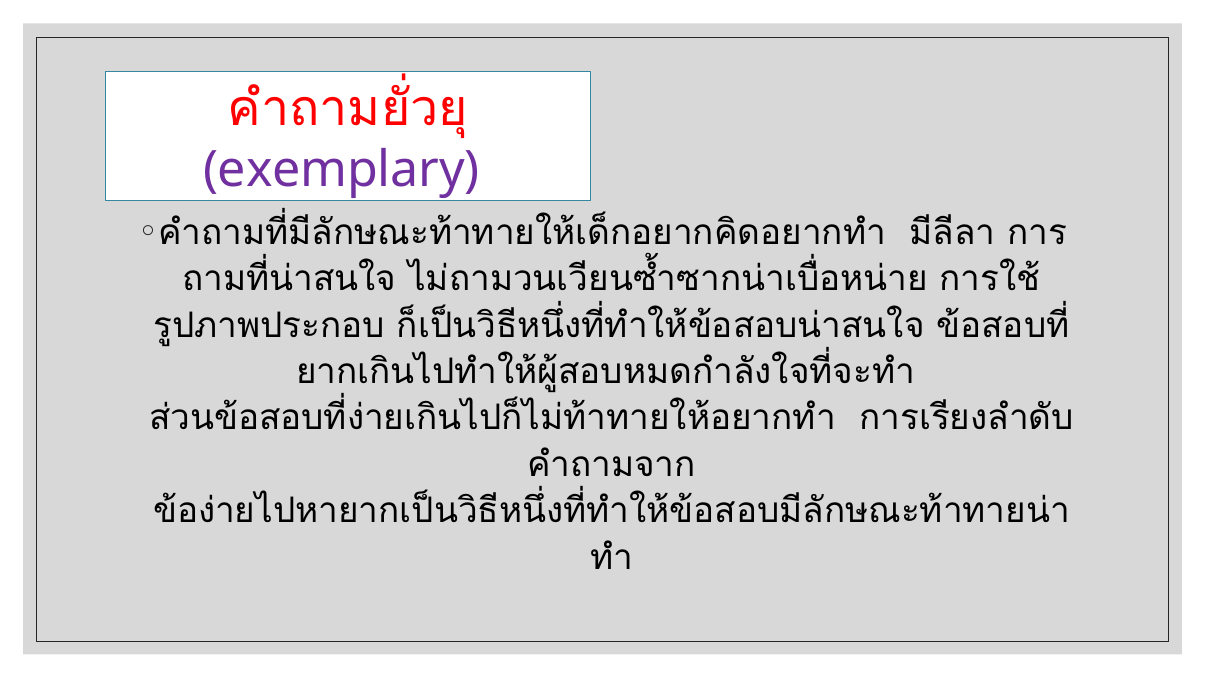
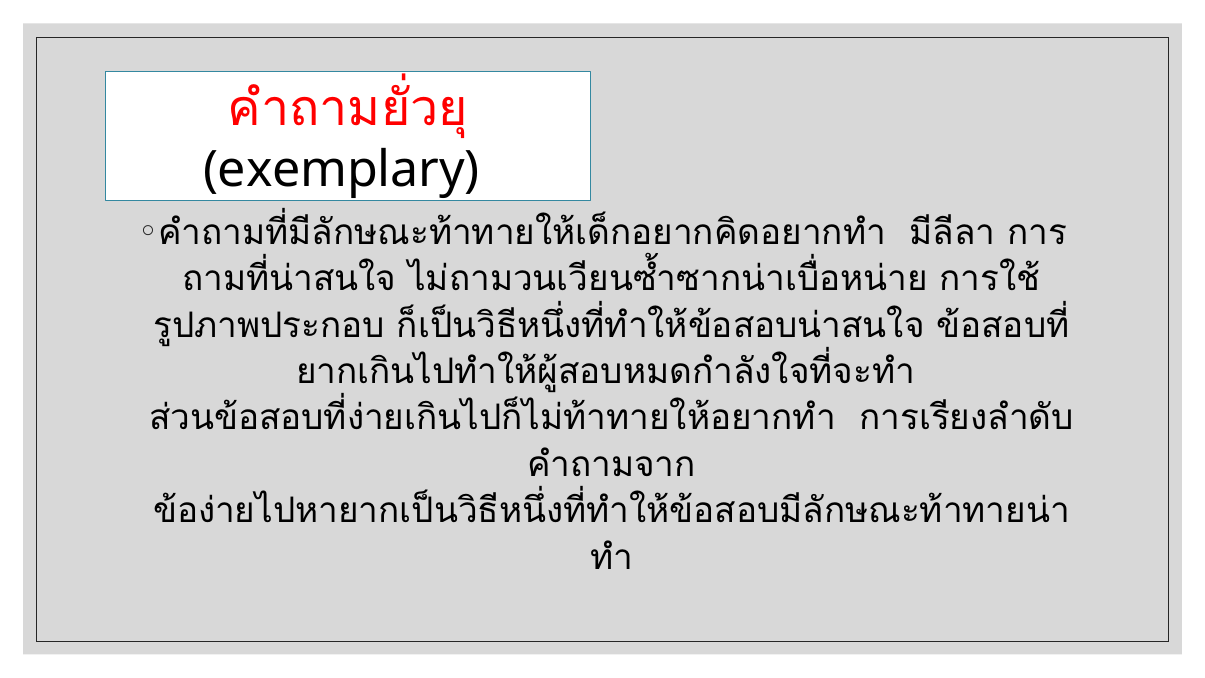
exemplary colour: purple -> black (341, 170)
